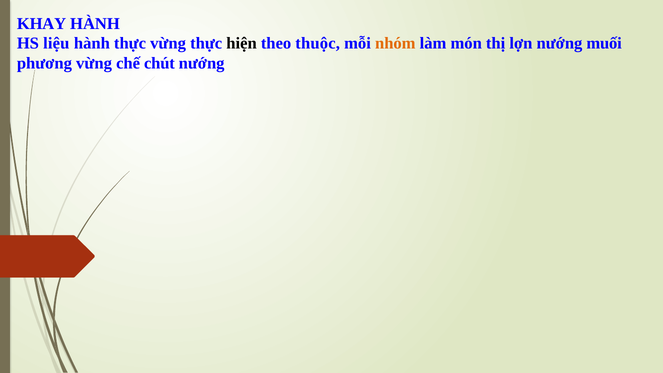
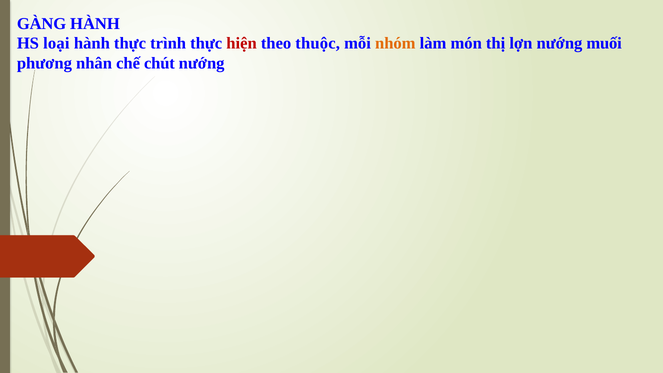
KHAY: KHAY -> GÀNG (42, 24)
liệu: liệu -> loại (56, 44)
thực vừng: vừng -> trình (168, 44)
hiện colour: black -> red (242, 44)
phương vừng: vừng -> nhân (94, 63)
